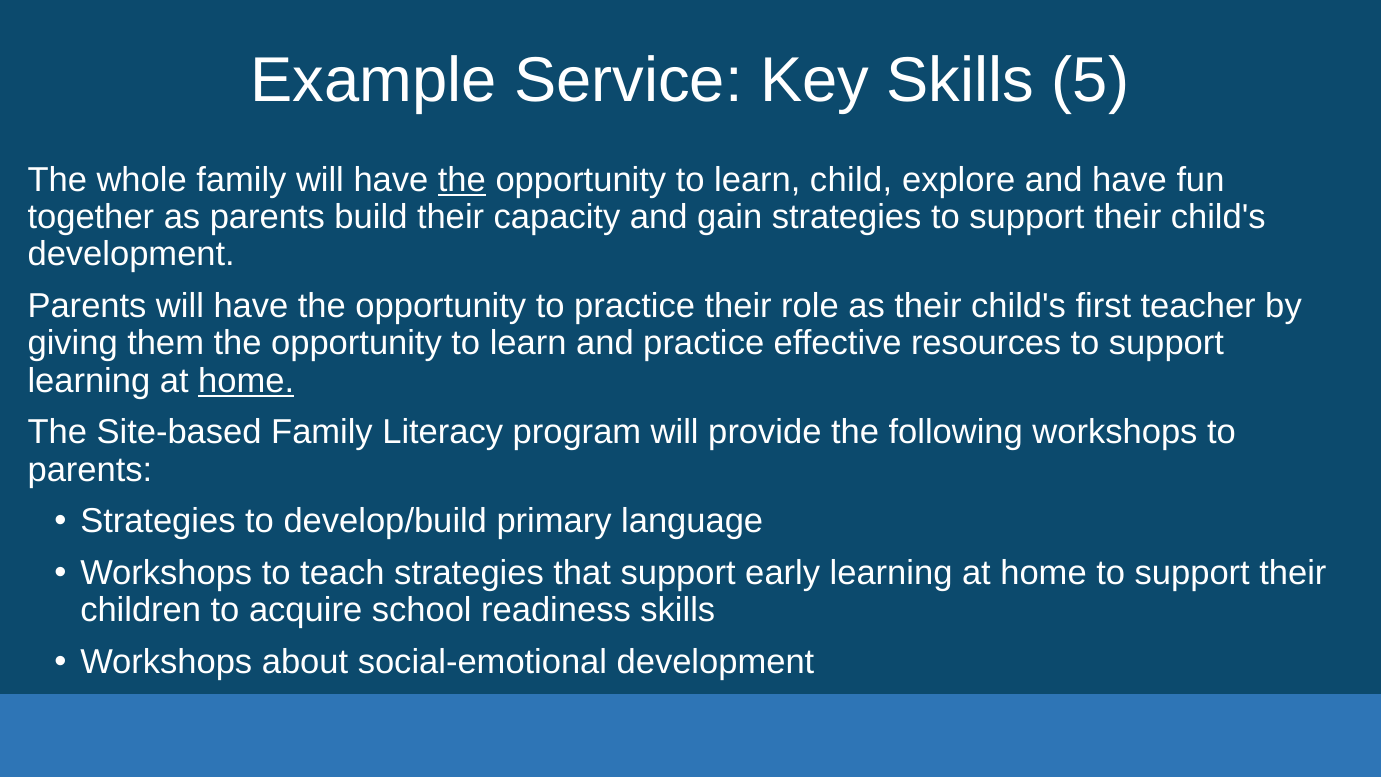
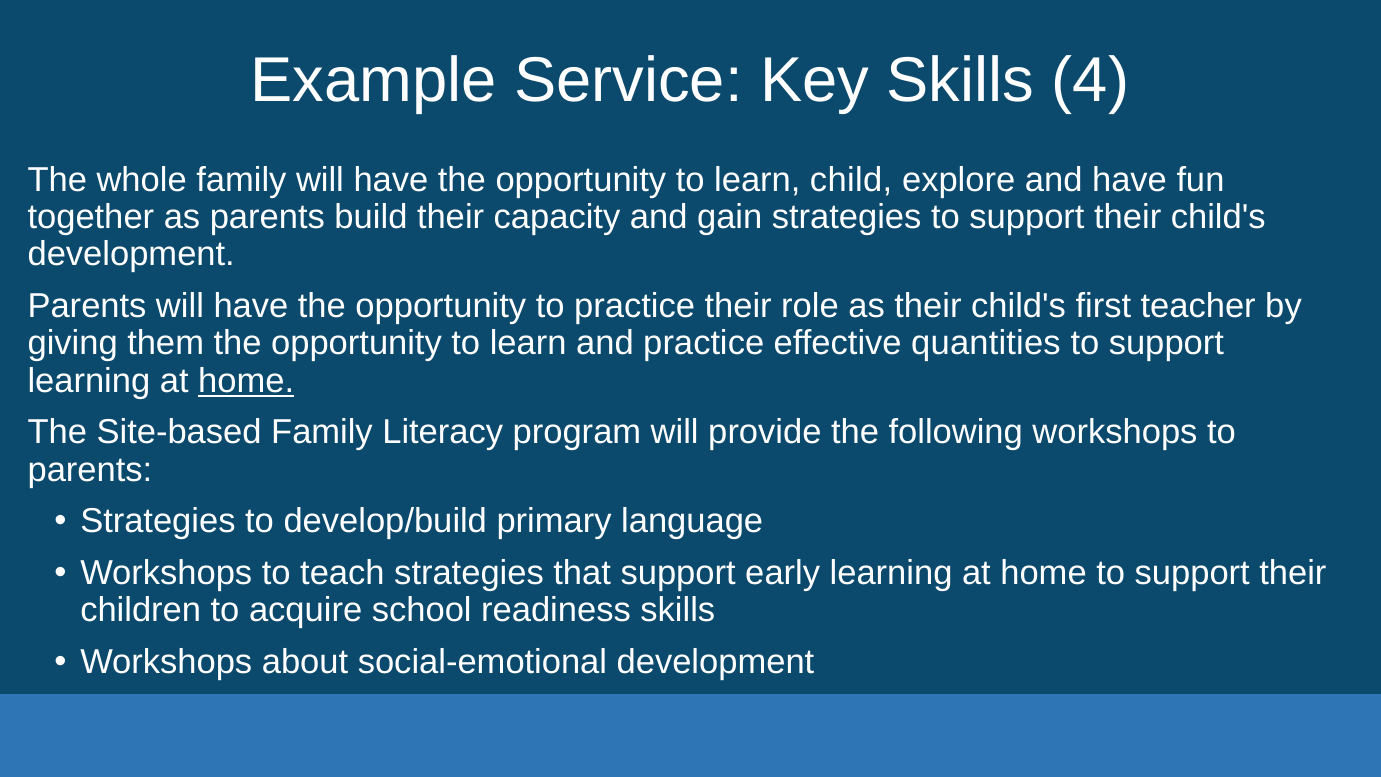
5: 5 -> 4 (1091, 81)
the underline: present -> none (462, 180)
resources: resources -> quantities (986, 343)
